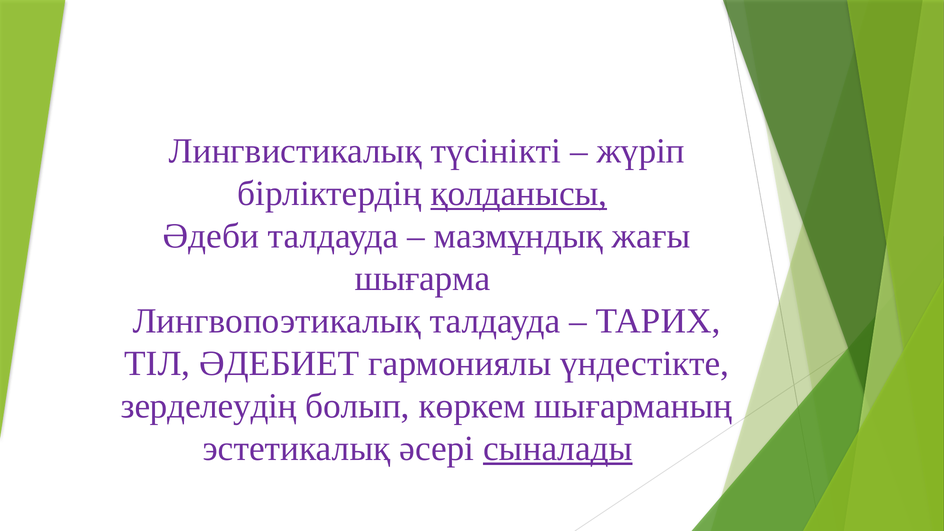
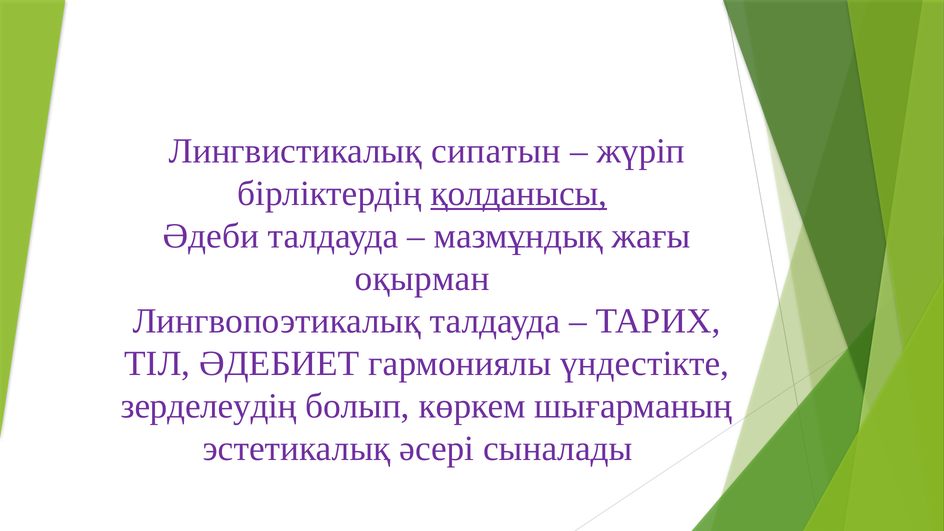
түсінікті: түсінікті -> сипатын (496, 151)
шығарма: шығарма -> оқырман (422, 279)
сыналады underline: present -> none (558, 449)
